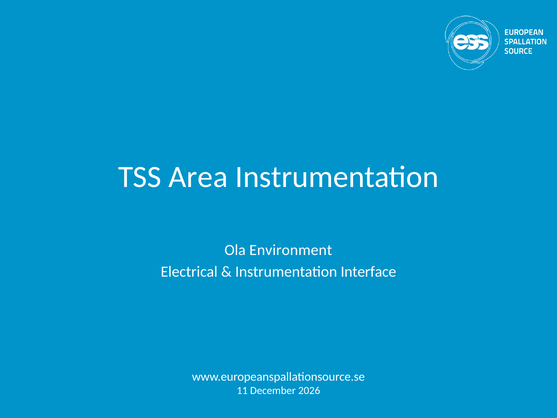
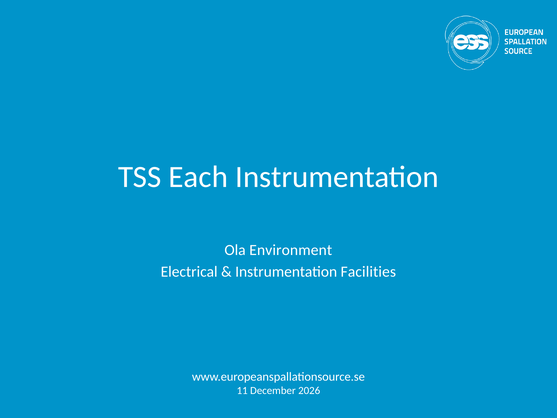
Area: Area -> Each (198, 177)
Interface: Interface -> Facilities (368, 272)
